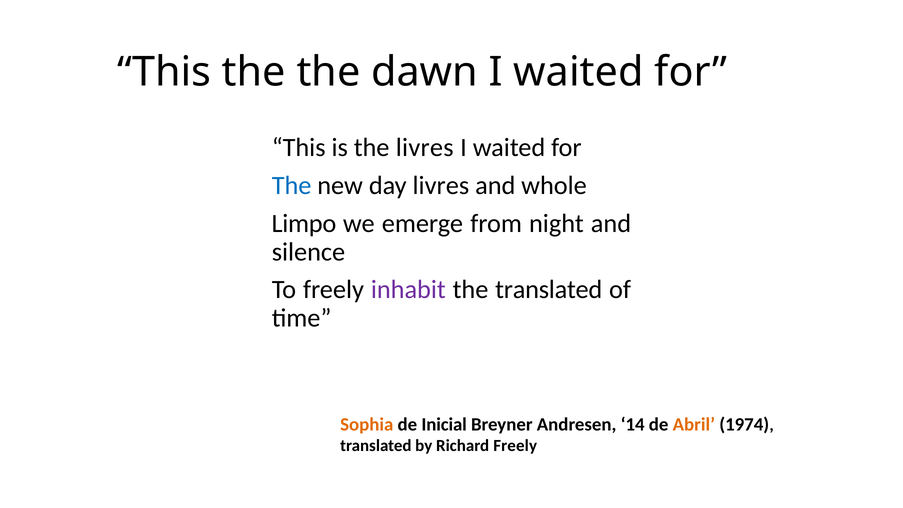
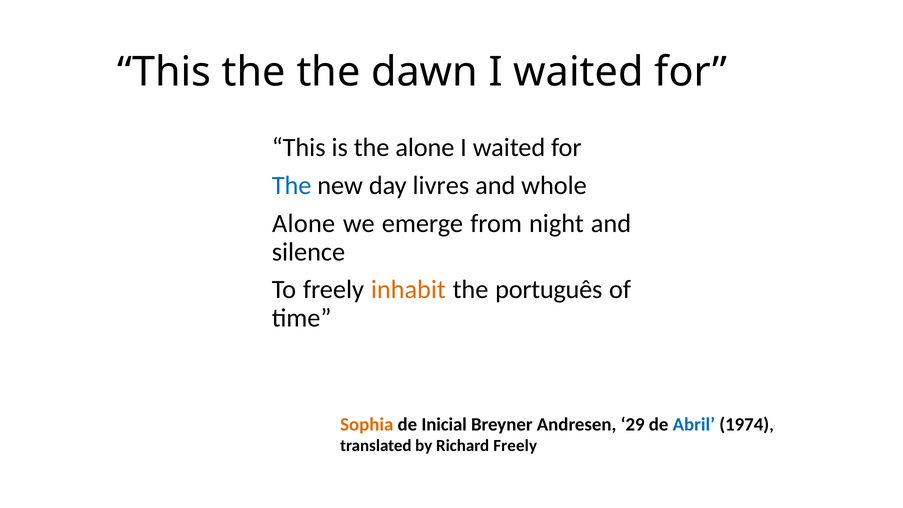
the livres: livres -> alone (425, 148)
Limpo: Limpo -> Alone (304, 223)
inhabit colour: purple -> orange (408, 290)
the translated: translated -> português (549, 290)
14: 14 -> 29 (633, 424)
Abril colour: orange -> blue (694, 424)
